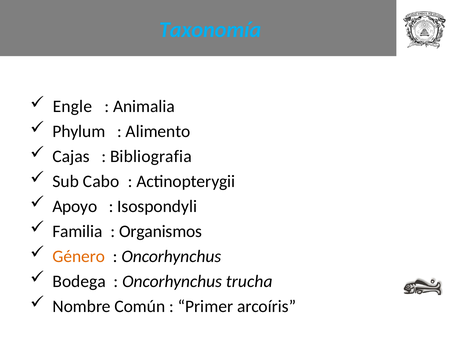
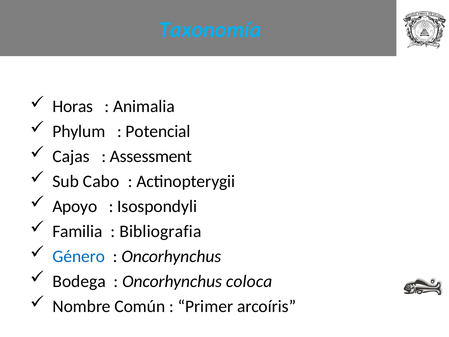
Engle: Engle -> Horas (73, 106)
Alimento: Alimento -> Potencial (158, 131)
Bibliografia: Bibliografia -> Assessment (151, 156)
Organismos: Organismos -> Bibliografia (160, 231)
Género colour: orange -> blue (79, 256)
trucha: trucha -> coloca (249, 281)
